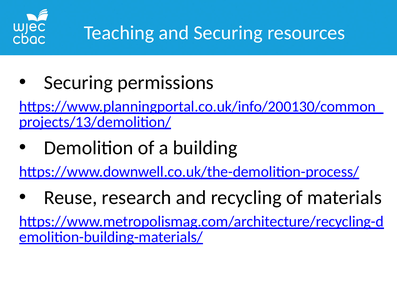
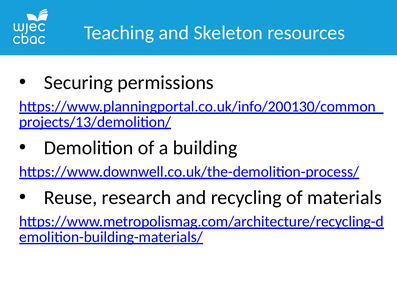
and Securing: Securing -> Skeleton (228, 33)
